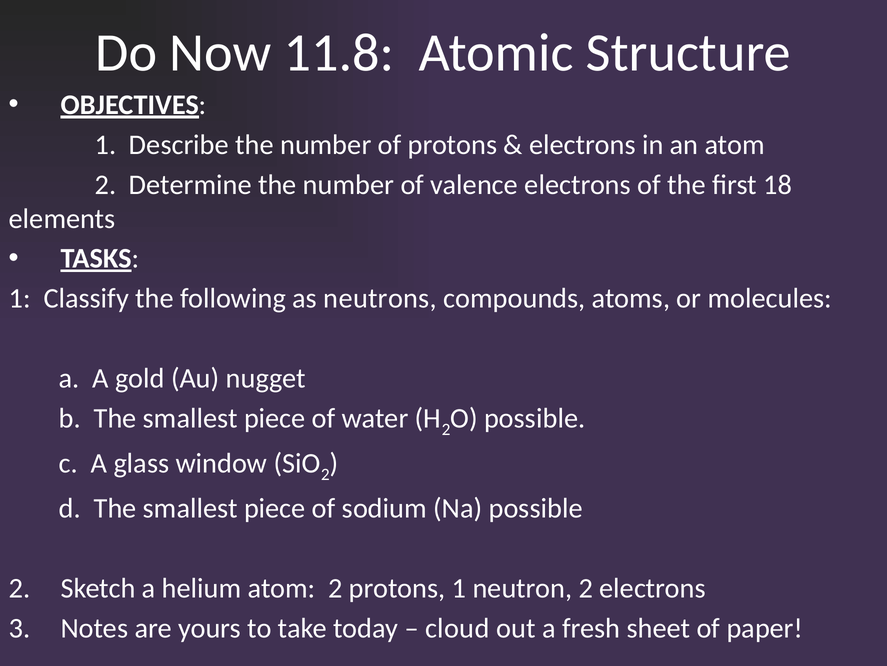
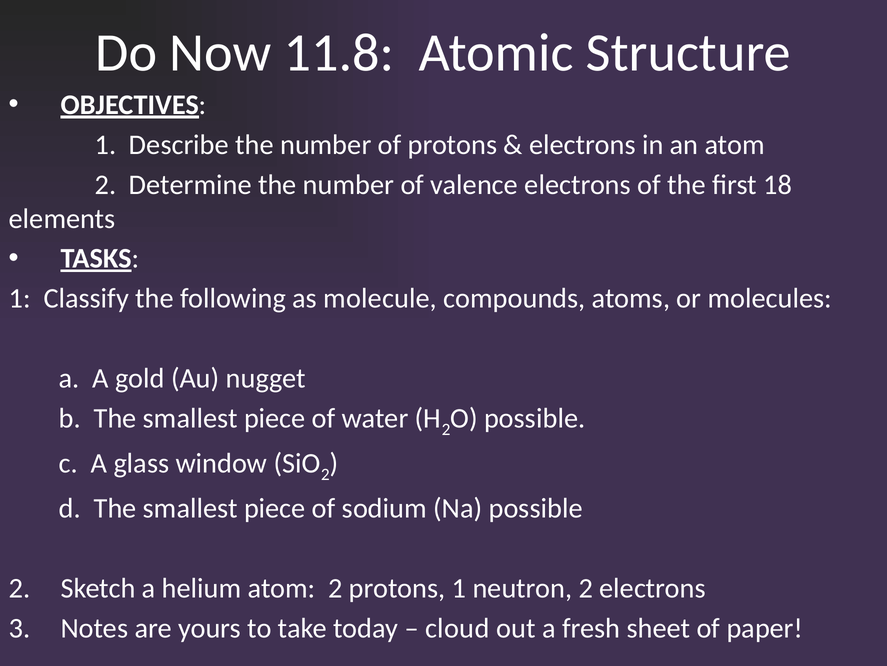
neutrons: neutrons -> molecule (380, 298)
